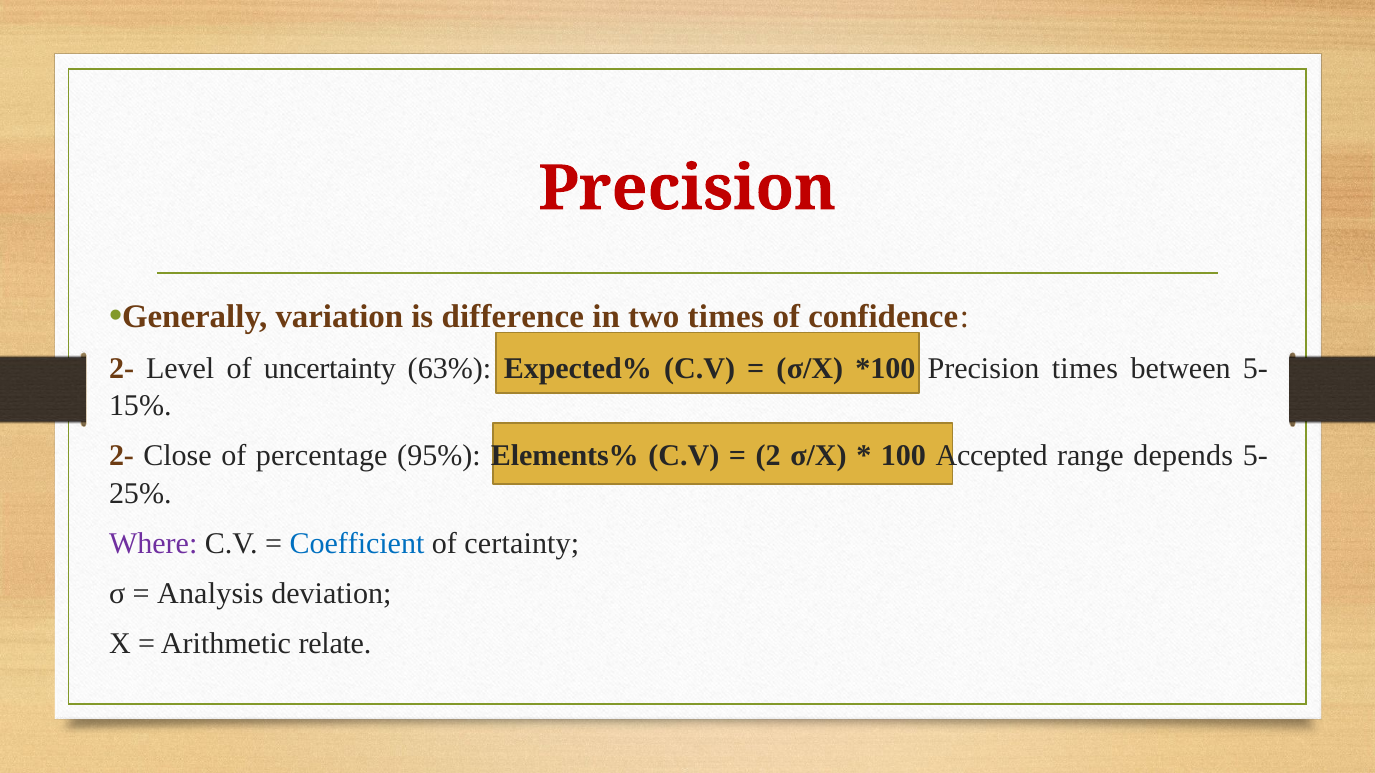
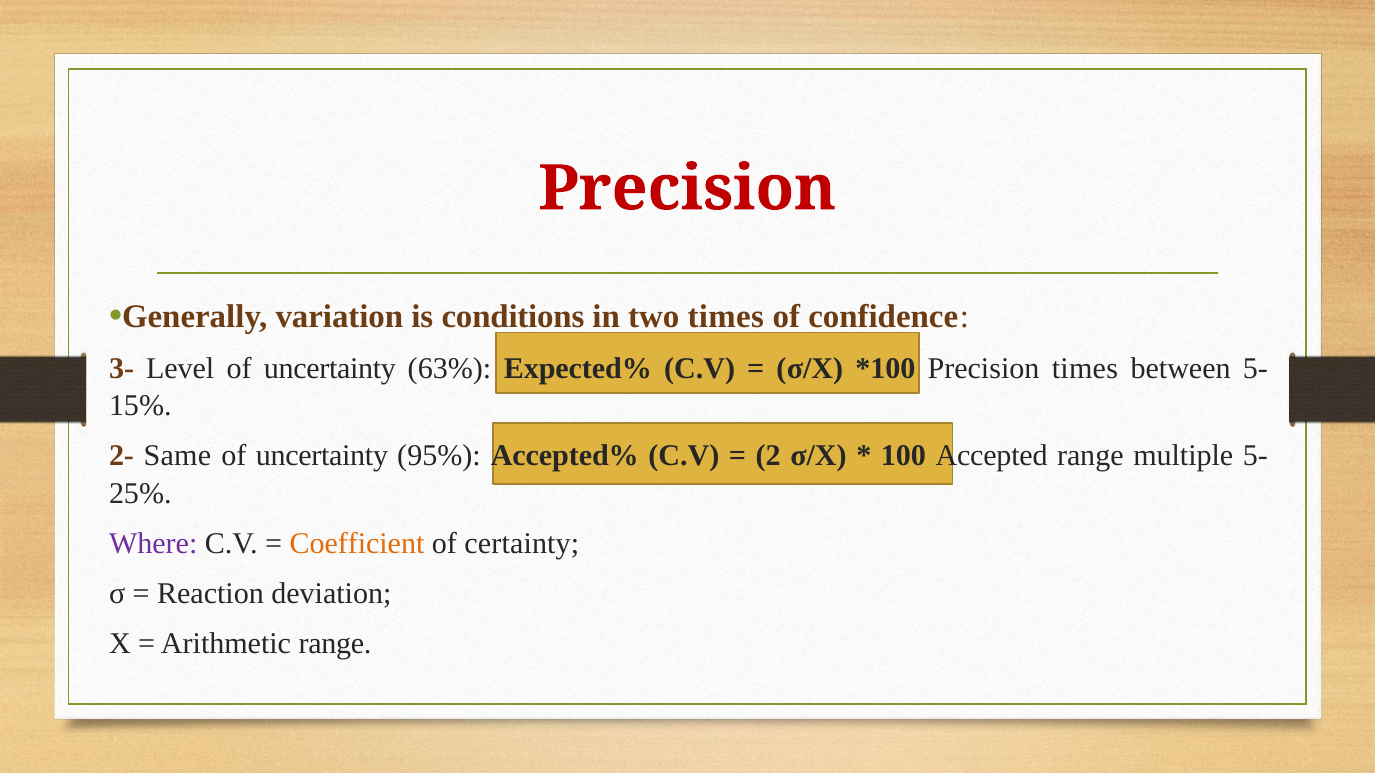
difference: difference -> conditions (513, 317)
2-: 2- -> 3- (122, 369)
Close: Close -> Same (177, 456)
percentage: percentage -> uncertainty (322, 456)
Elements%: Elements% -> Accepted% (565, 456)
depends: depends -> multiple (1183, 456)
Coefficient colour: blue -> orange (357, 544)
Analysis: Analysis -> Reaction (210, 594)
Arithmetic relate: relate -> range (335, 644)
